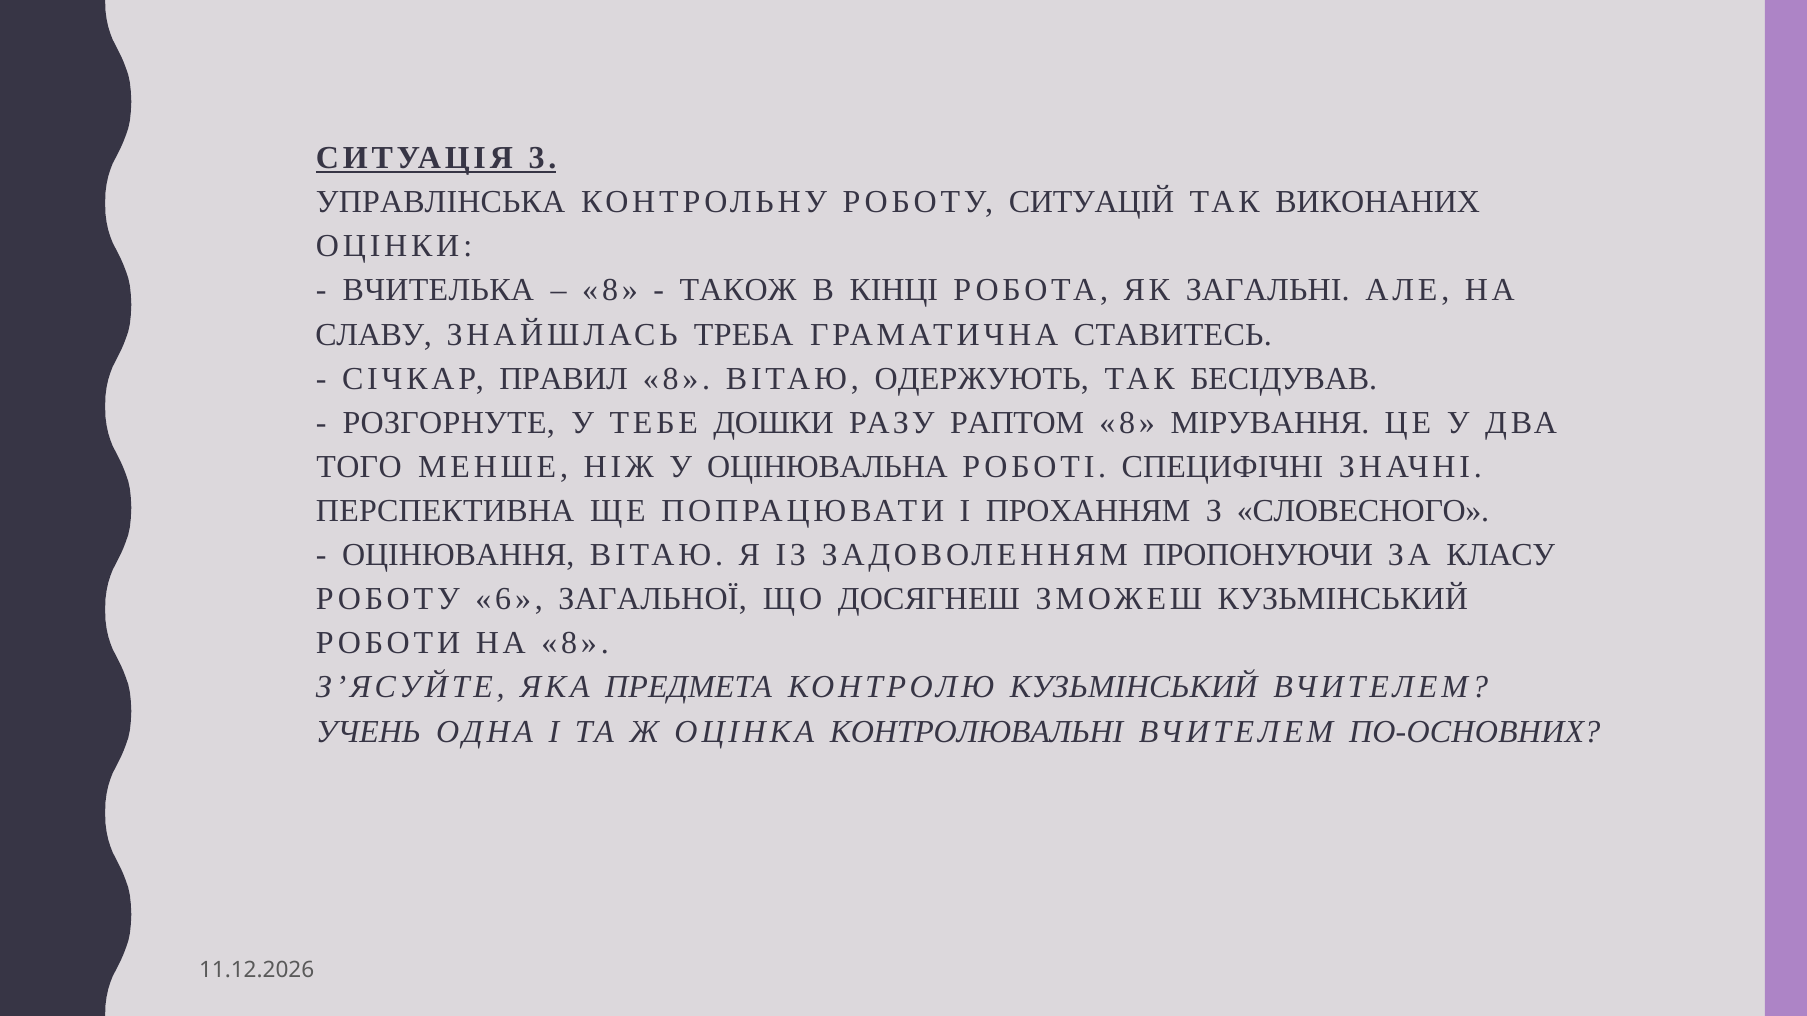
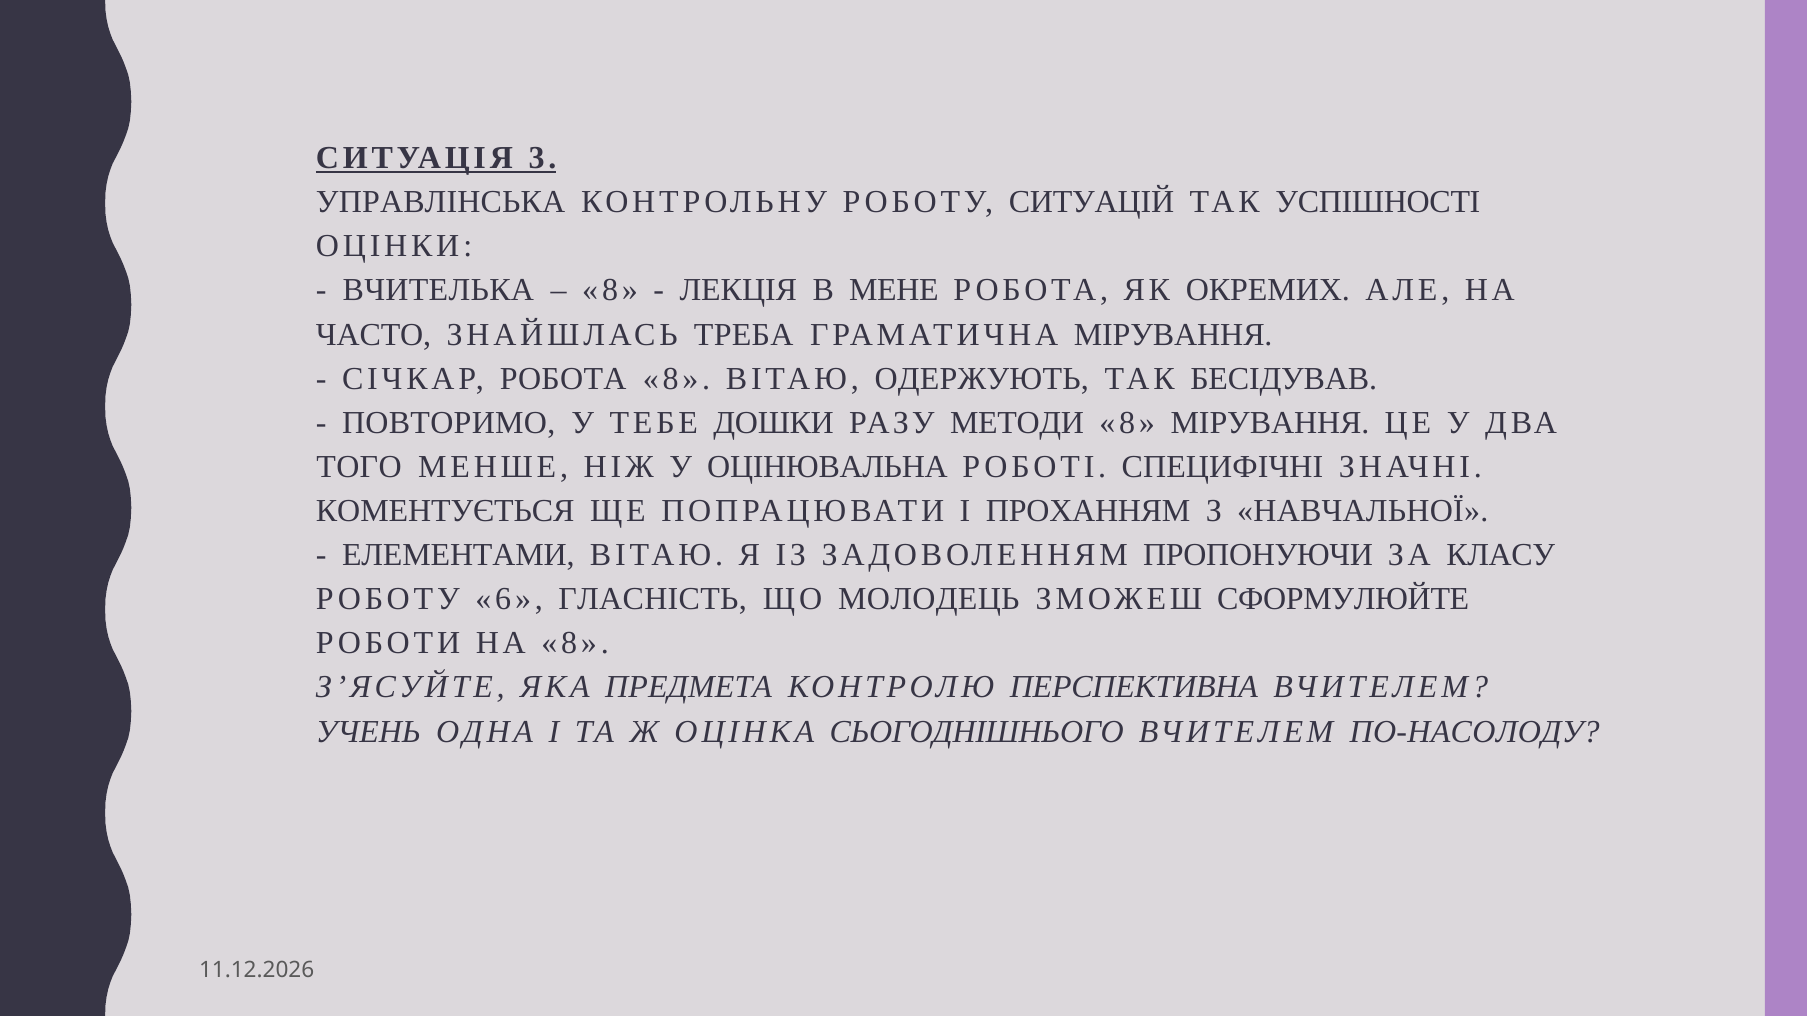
ВИКОНАНИХ: ВИКОНАНИХ -> УСПІШНОСТІ (1378, 202)
ТАКОЖ: ТАКОЖ -> ЛЕКЦІЯ (738, 291)
КІНЦІ: КІНЦІ -> МЕНЕ (894, 291)
ЗАГАЛЬНІ: ЗАГАЛЬНІ -> ОКРЕМИХ (1268, 291)
СЛАВУ: СЛАВУ -> ЧАСТО (374, 335)
ГРАМАТИЧНА СТАВИТЕСЬ: СТАВИТЕСЬ -> МІРУВАННЯ (1173, 335)
СІЧКАР ПРАВИЛ: ПРАВИЛ -> РОБОТА (563, 379)
РОЗГОРНУТЕ: РОЗГОРНУТЕ -> ПОВТОРИМО (449, 423)
РАПТОМ: РАПТОМ -> МЕТОДИ (1017, 423)
ПЕРСПЕКТИВНА: ПЕРСПЕКТИВНА -> КОМЕНТУЄТЬСЯ (445, 511)
СЛОВЕСНОГО: СЛОВЕСНОГО -> НАВЧАЛЬНОЇ (1363, 511)
ОЦІНЮВАННЯ: ОЦІНЮВАННЯ -> ЕЛЕМЕНТАМИ (458, 555)
ЗАГАЛЬНОЇ: ЗАГАЛЬНОЇ -> ГЛАСНІСТЬ (653, 599)
ДОСЯГНЕШ: ДОСЯГНЕШ -> МОЛОДЕЦЬ (929, 599)
ЗМОЖЕШ КУЗЬМІНСЬКИЙ: КУЗЬМІНСЬКИЙ -> СФОРМУЛЮЙТЕ (1343, 599)
КОНТРОЛЮ КУЗЬМІНСЬКИЙ: КУЗЬМІНСЬКИЙ -> ПЕРСПЕКТИВНА (1134, 688)
КОНТРОЛЮВАЛЬНІ: КОНТРОЛЮВАЛЬНІ -> СЬОГОДНІШНЬОГО (977, 732)
ПО-ОСНОВНИХ: ПО-ОСНОВНИХ -> ПО-НАСОЛОДУ (1475, 732)
